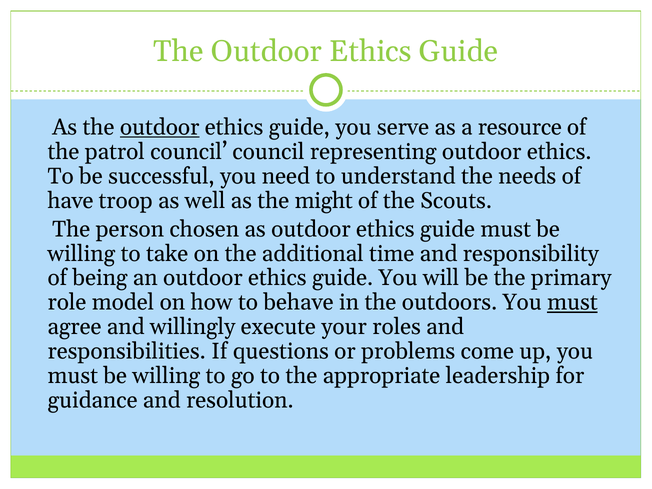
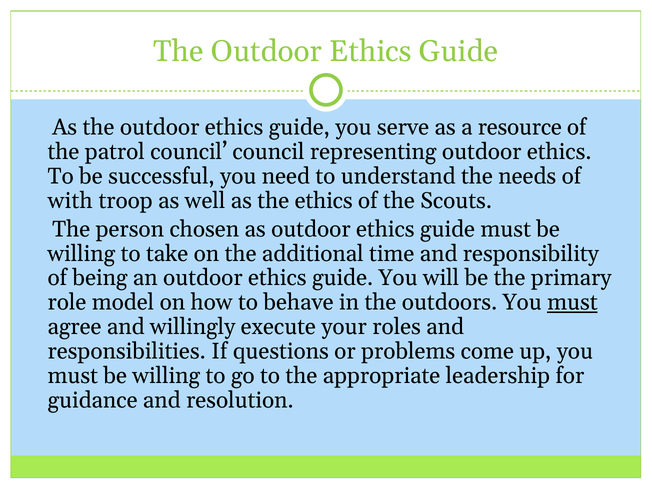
outdoor underline: present -> none (160, 127)
have: have -> with (70, 201)
the might: might -> ethics (324, 201)
